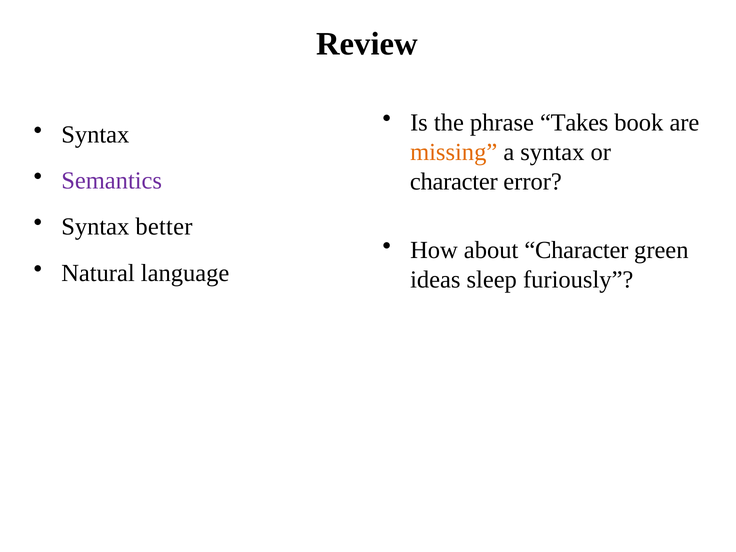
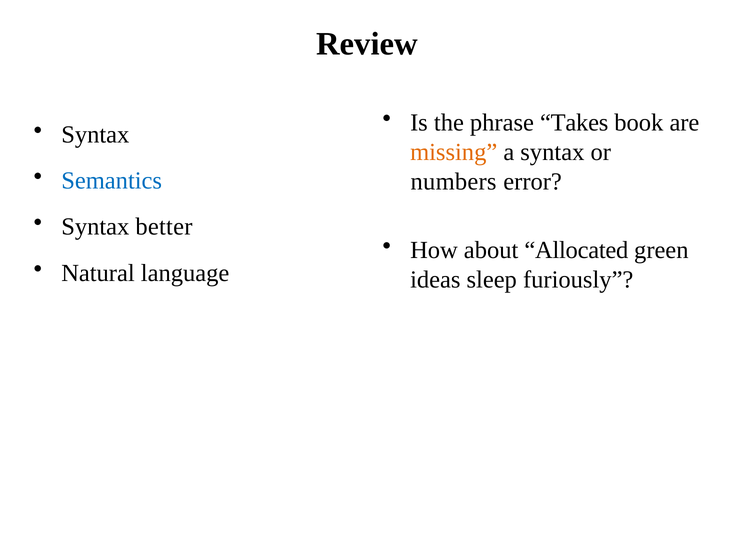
Semantics colour: purple -> blue (112, 181)
character: character -> numbers (454, 182)
about Character: Character -> Allocated (576, 250)
